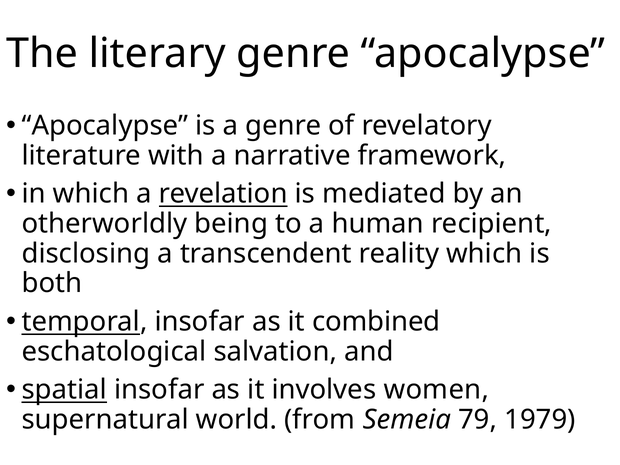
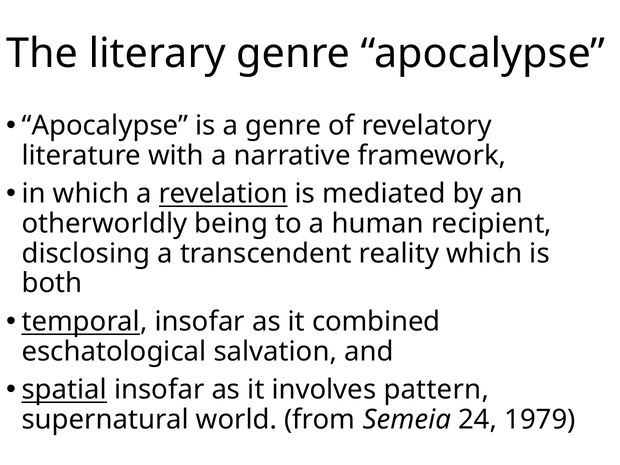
women: women -> pattern (436, 390)
79: 79 -> 24 (478, 420)
